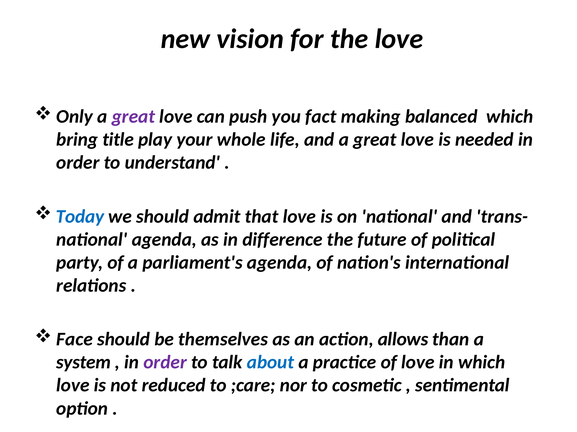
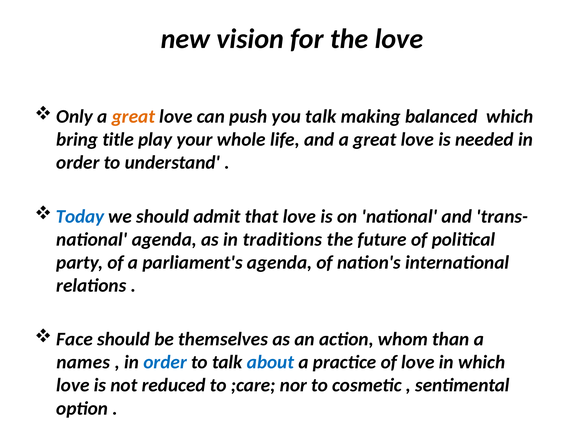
great colour: purple -> orange (133, 117)
you fact: fact -> talk (321, 117)
difference: difference -> traditions (282, 240)
allows: allows -> whom (403, 340)
system: system -> names (83, 363)
order colour: purple -> blue (165, 363)
